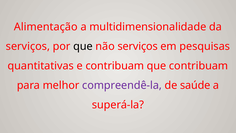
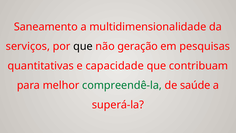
Alimentação: Alimentação -> Saneamento (46, 27)
não serviços: serviços -> geração (138, 46)
e contribuam: contribuam -> capacidade (115, 66)
compreendê-la colour: purple -> green (122, 85)
